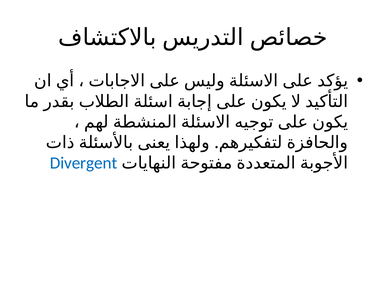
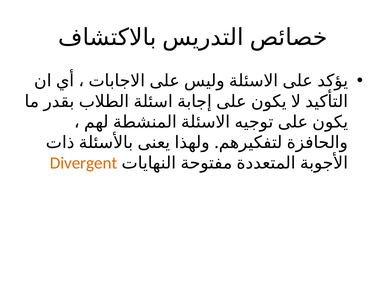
Divergent colour: blue -> orange (84, 163)
